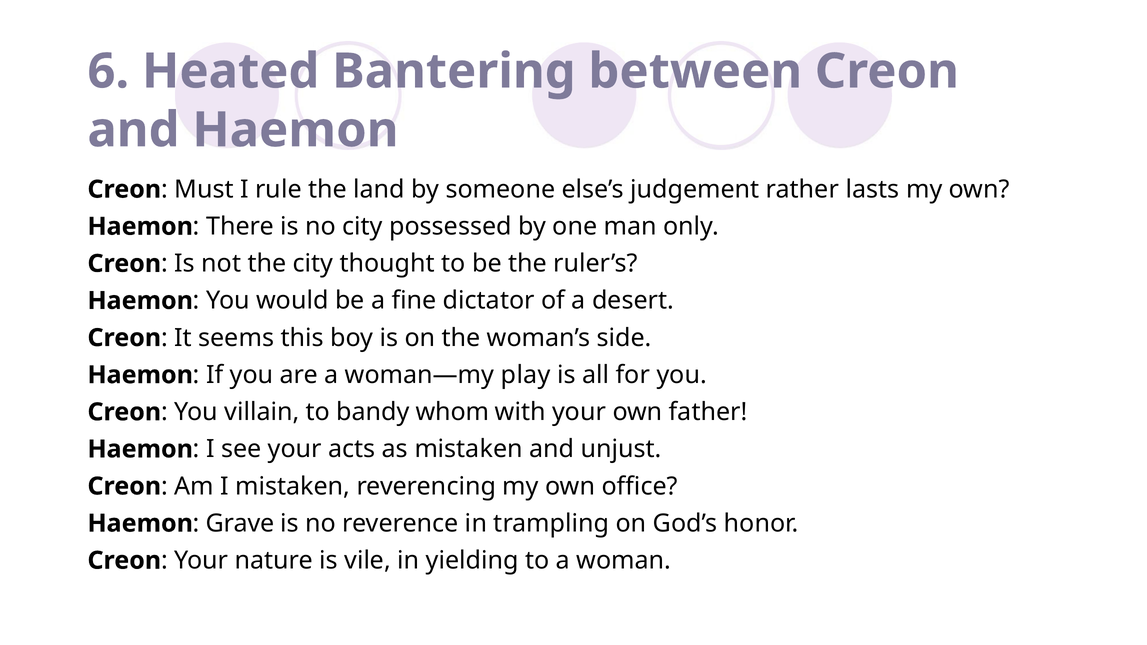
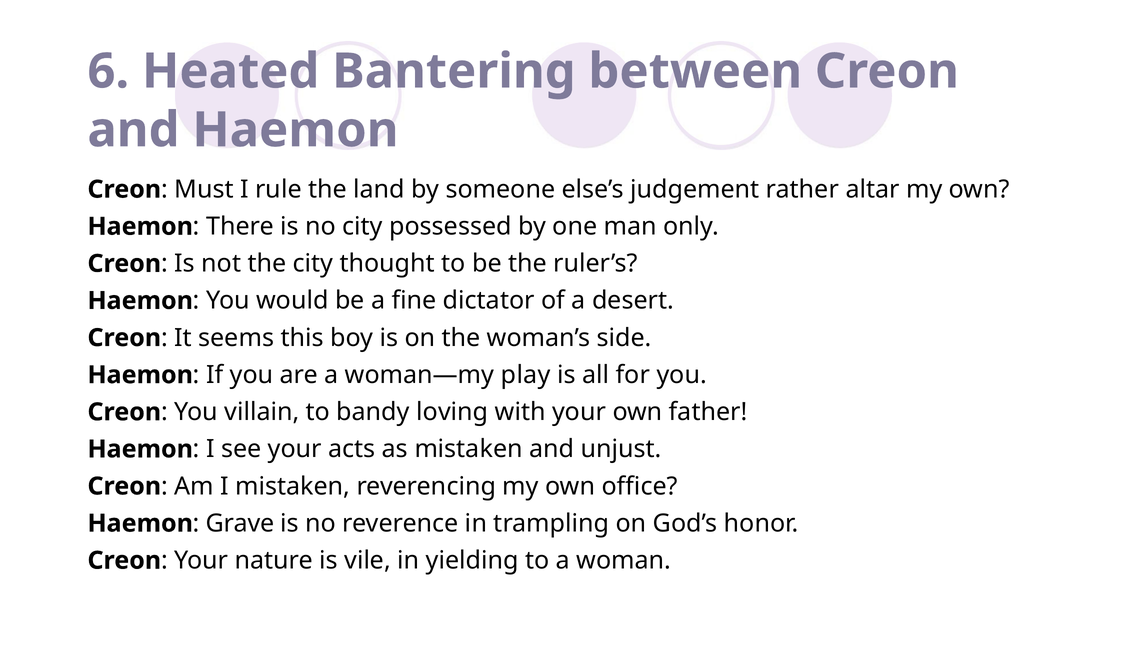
lasts: lasts -> altar (873, 189)
whom: whom -> loving (452, 412)
